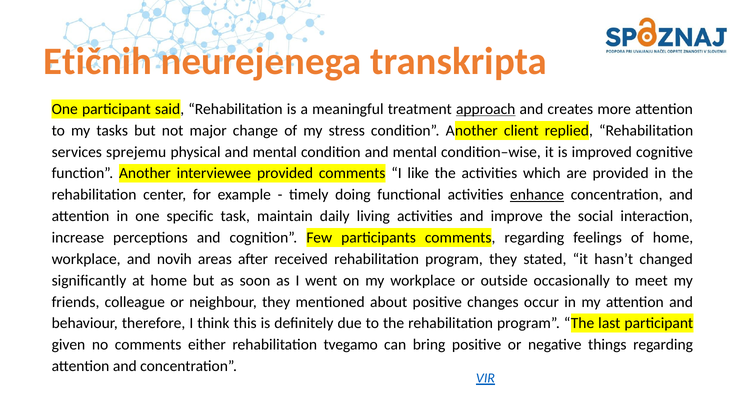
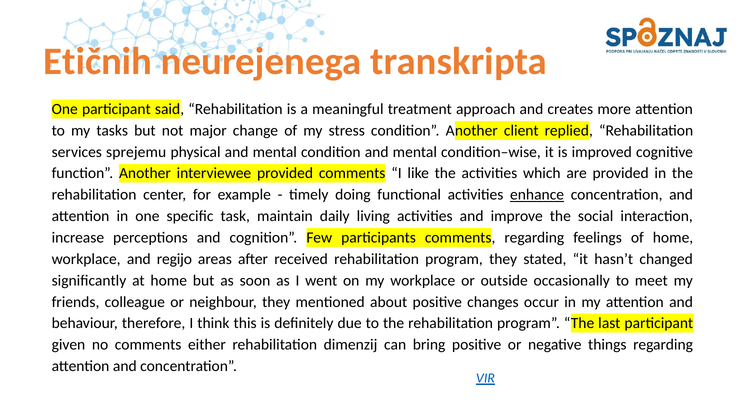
approach underline: present -> none (486, 109)
novih: novih -> regijo (174, 259)
tvegamo: tvegamo -> dimenzij (351, 345)
